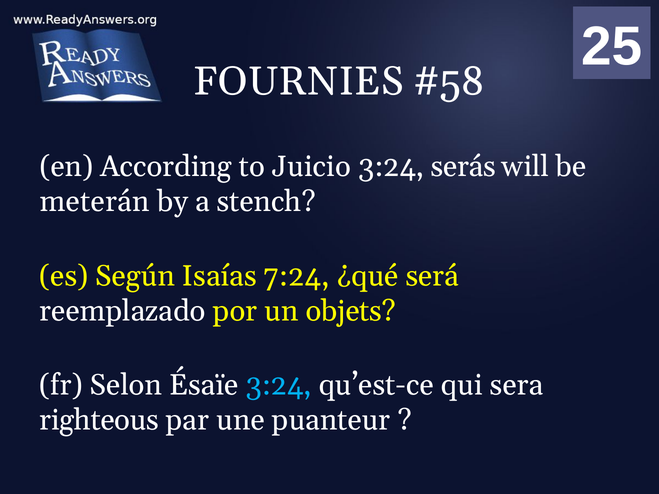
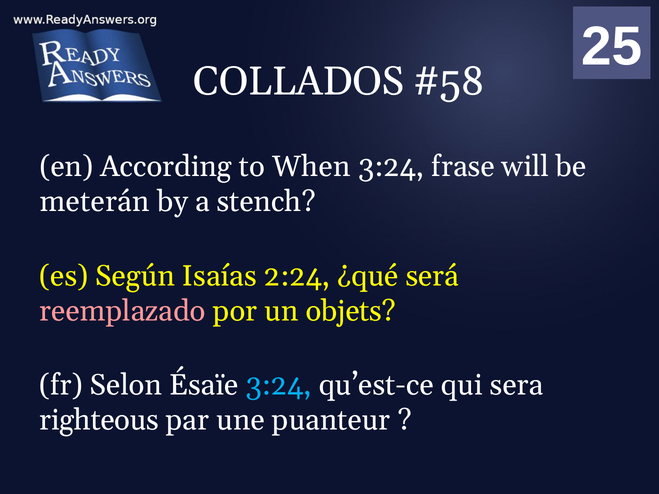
FOURNIES: FOURNIES -> COLLADOS (299, 81)
Juicio: Juicio -> When (311, 167)
serás: serás -> frase (463, 167)
7:24: 7:24 -> 2:24 (297, 276)
reemplazado colour: white -> pink (123, 311)
